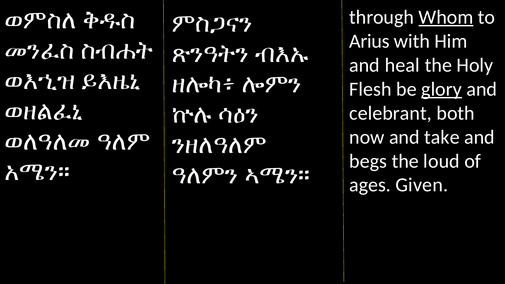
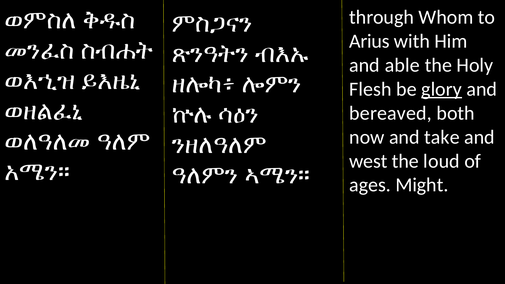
Whom underline: present -> none (446, 17)
heal: heal -> able (402, 65)
celebrant: celebrant -> bereaved (391, 113)
begs: begs -> west (368, 161)
Given: Given -> Might (422, 185)
